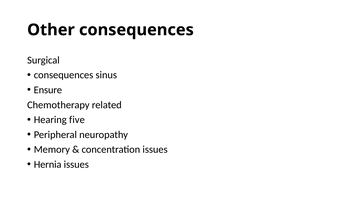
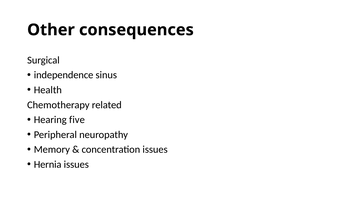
consequences: consequences -> independence (64, 75)
Ensure: Ensure -> Health (48, 90)
